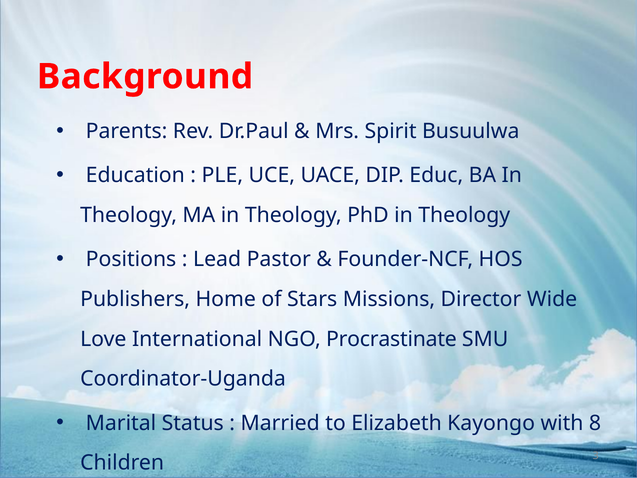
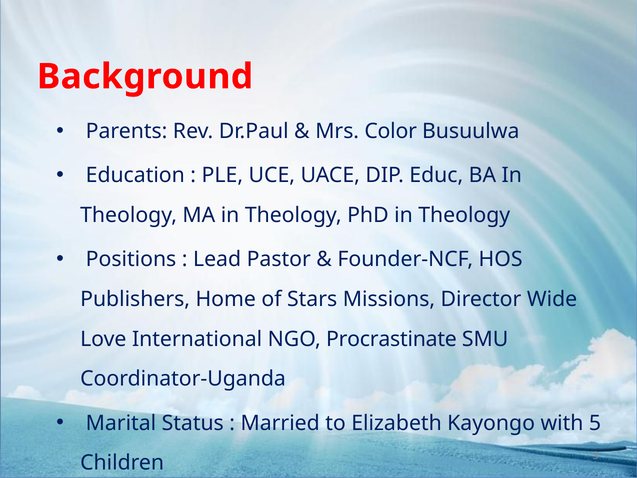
Spirit: Spirit -> Color (391, 131)
8: 8 -> 5 (595, 423)
